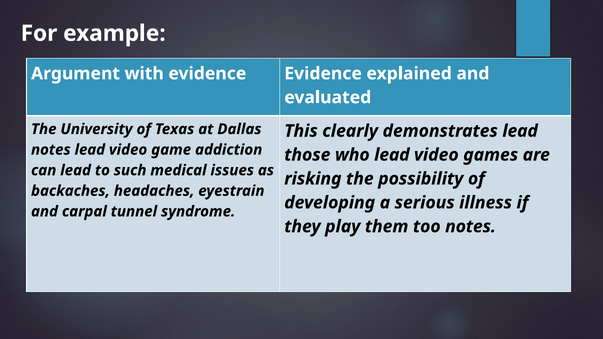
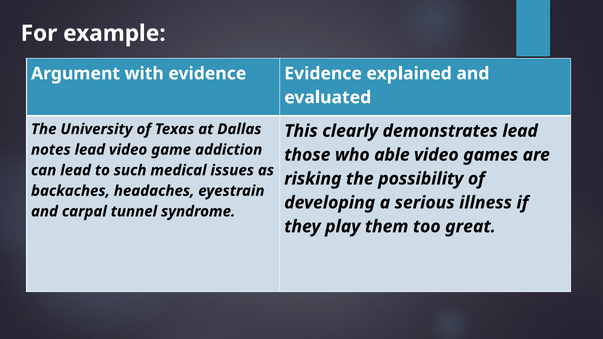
who lead: lead -> able (392, 155)
too notes: notes -> great (470, 227)
